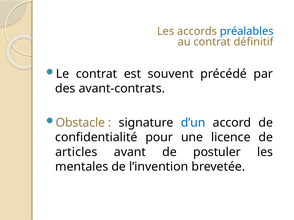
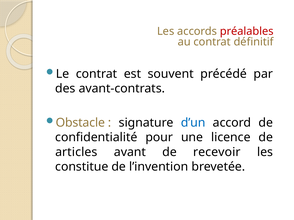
préalables colour: blue -> red (247, 31)
postuler: postuler -> recevoir (217, 152)
mentales: mentales -> constitue (82, 167)
